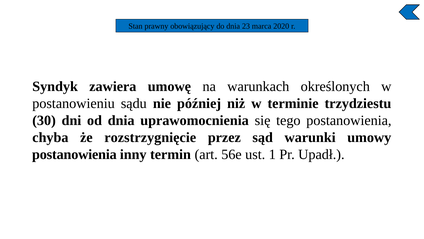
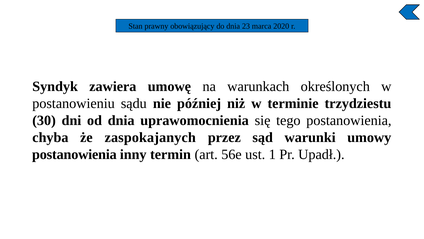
rozstrzygnięcie: rozstrzygnięcie -> zaspokajanych (150, 137)
